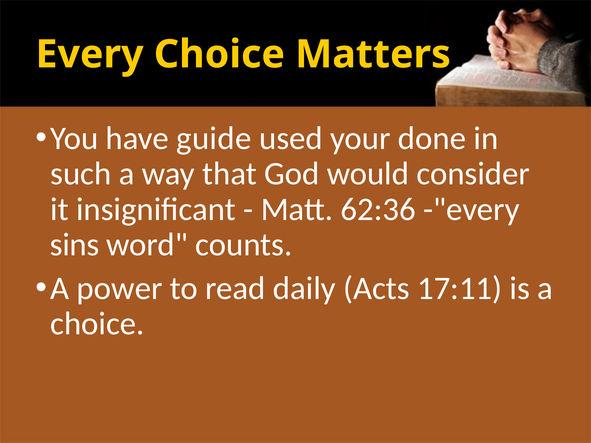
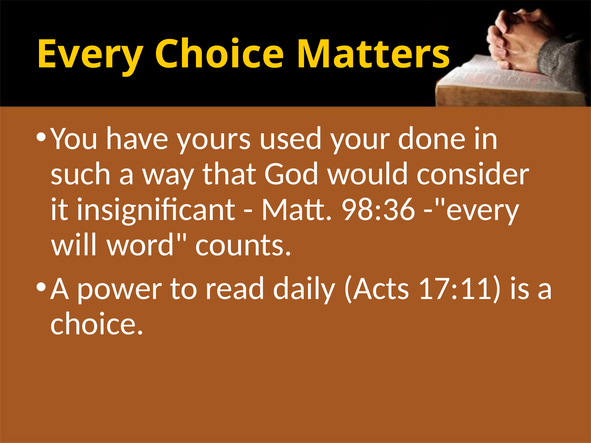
guide: guide -> yours (214, 138)
62:36: 62:36 -> 98:36 (378, 209)
sins: sins -> will (74, 245)
